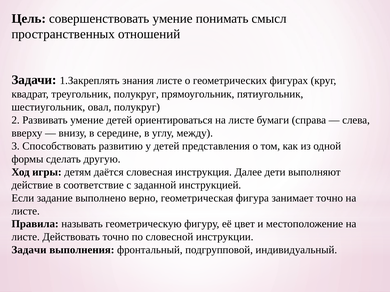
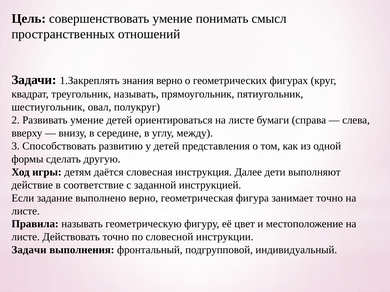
знания листе: листе -> верно (169, 81)
треугольник полукруг: полукруг -> называть (136, 94)
